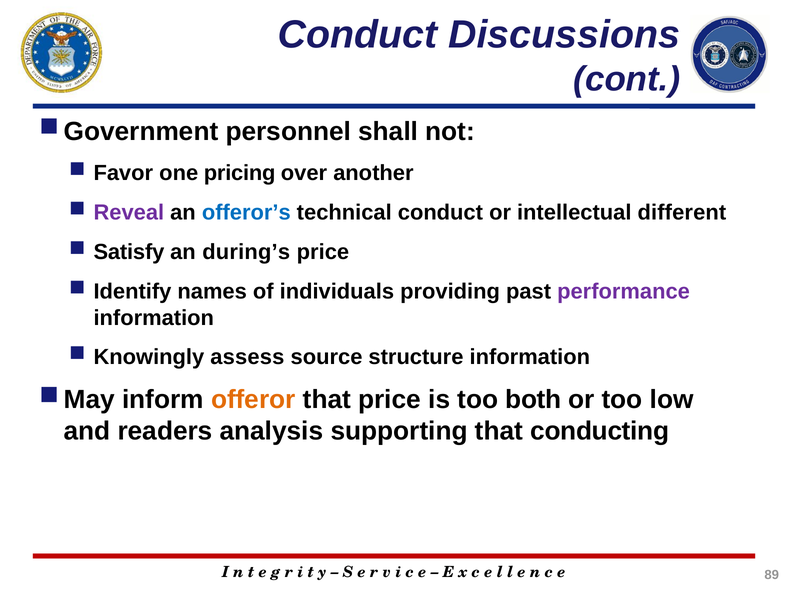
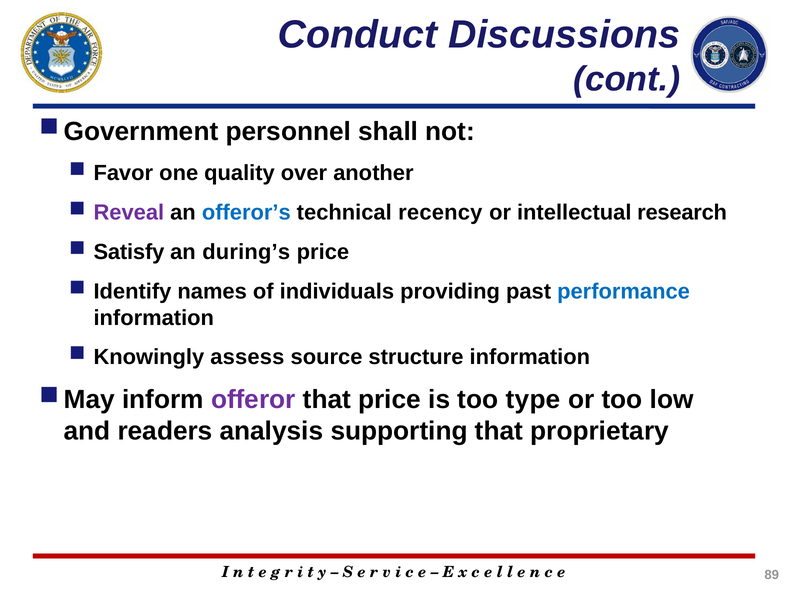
pricing: pricing -> quality (240, 173)
technical conduct: conduct -> recency (440, 213)
different: different -> research (682, 213)
performance colour: purple -> blue (624, 292)
offeror colour: orange -> purple (253, 400)
both: both -> type (533, 400)
conducting: conducting -> proprietary (600, 431)
